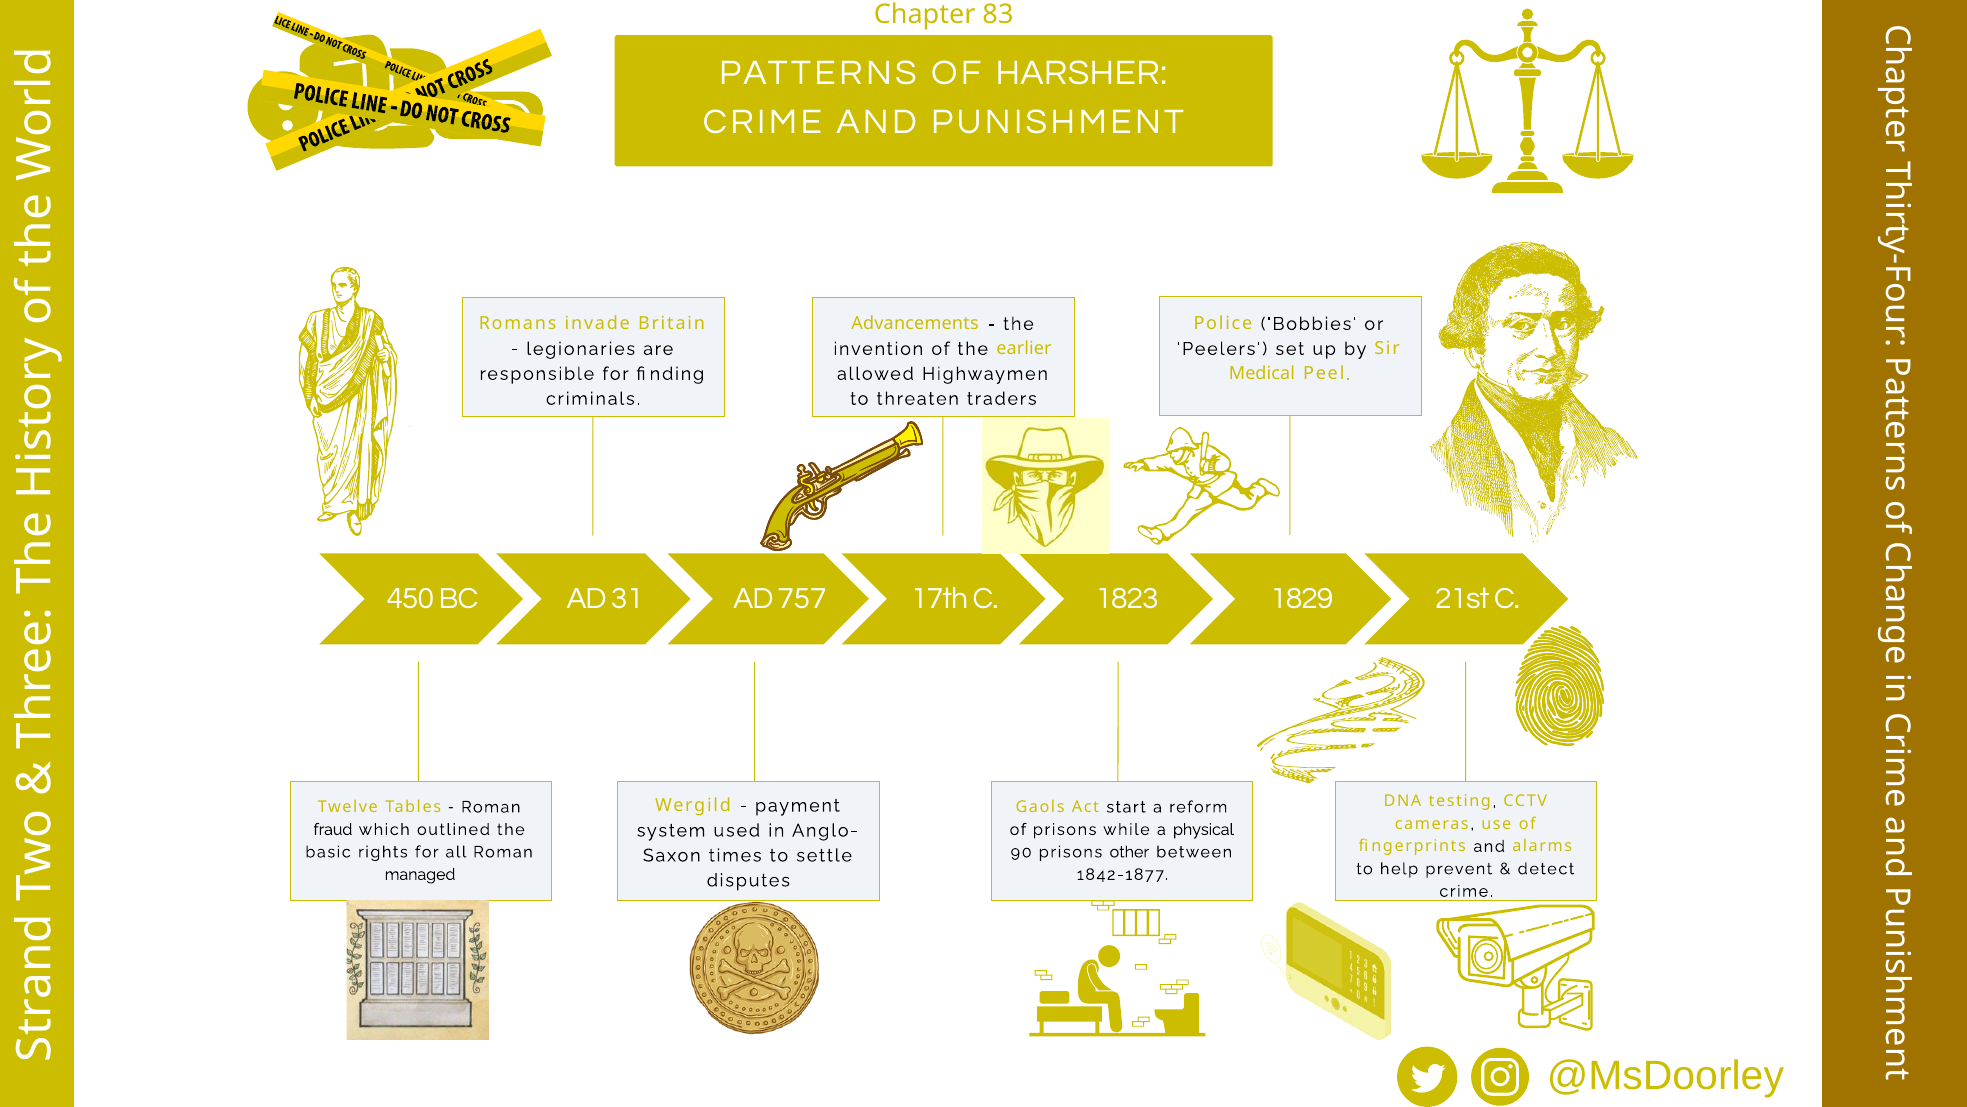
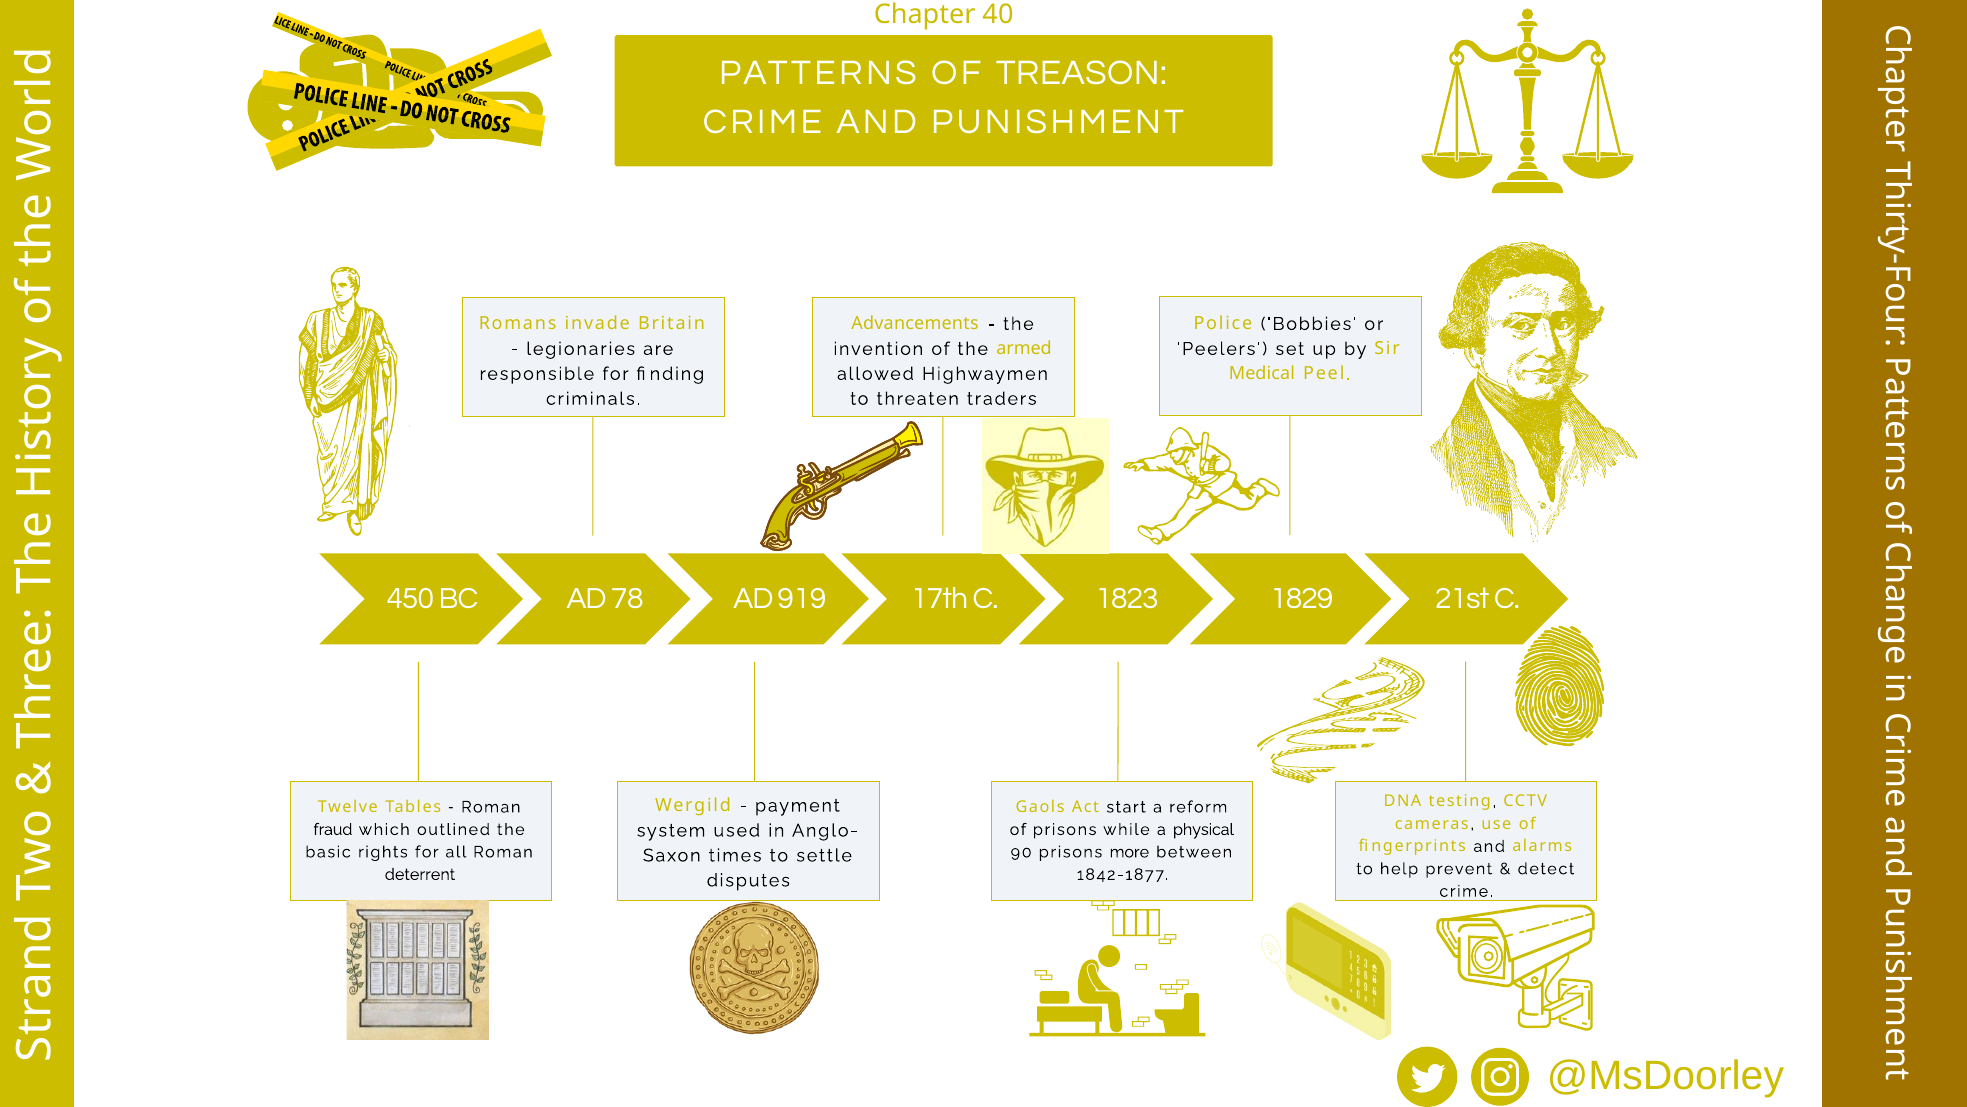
83: 83 -> 40 (998, 14)
HARSHER: HARSHER -> TREASON (1081, 73)
earlier: earlier -> armed (1024, 349)
31: 31 -> 78 (627, 598)
757: 757 -> 919 (802, 598)
other: other -> more (1129, 852)
managed: managed -> deterrent (420, 874)
